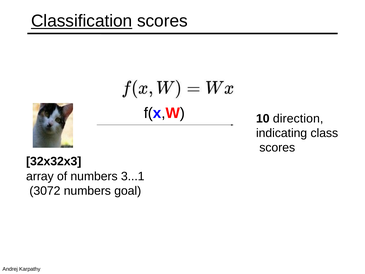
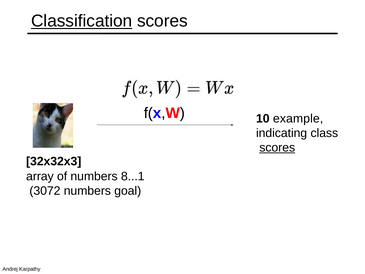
direction: direction -> example (298, 119)
scores underline: none -> present (277, 147)
3...1: 3...1 -> 8...1 (133, 176)
